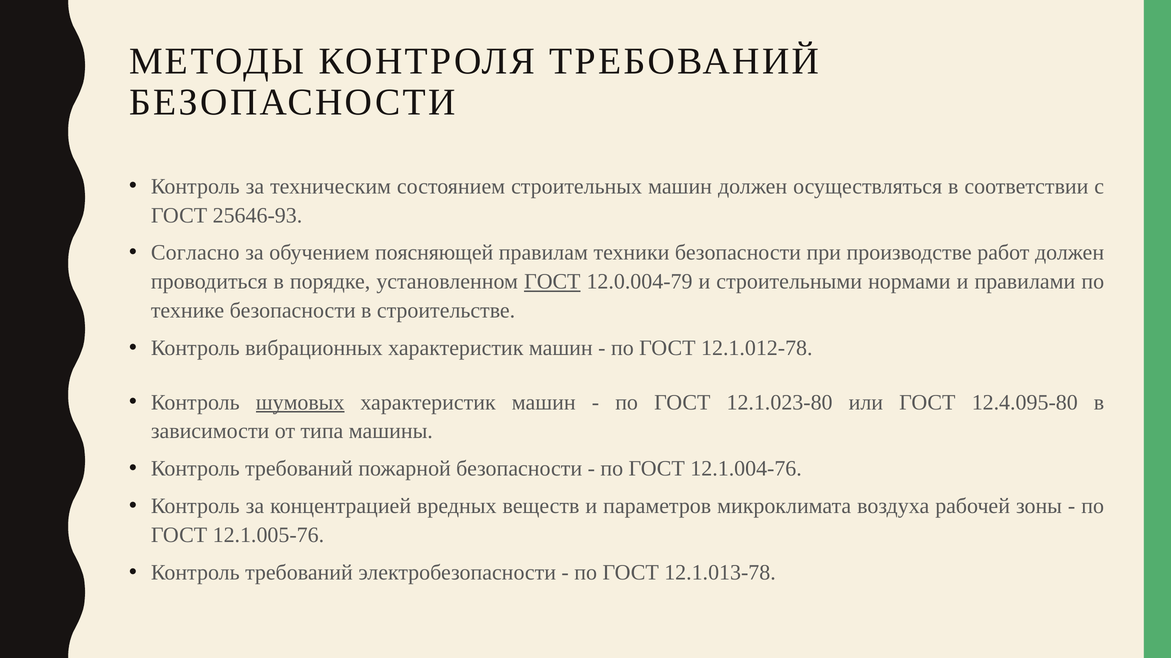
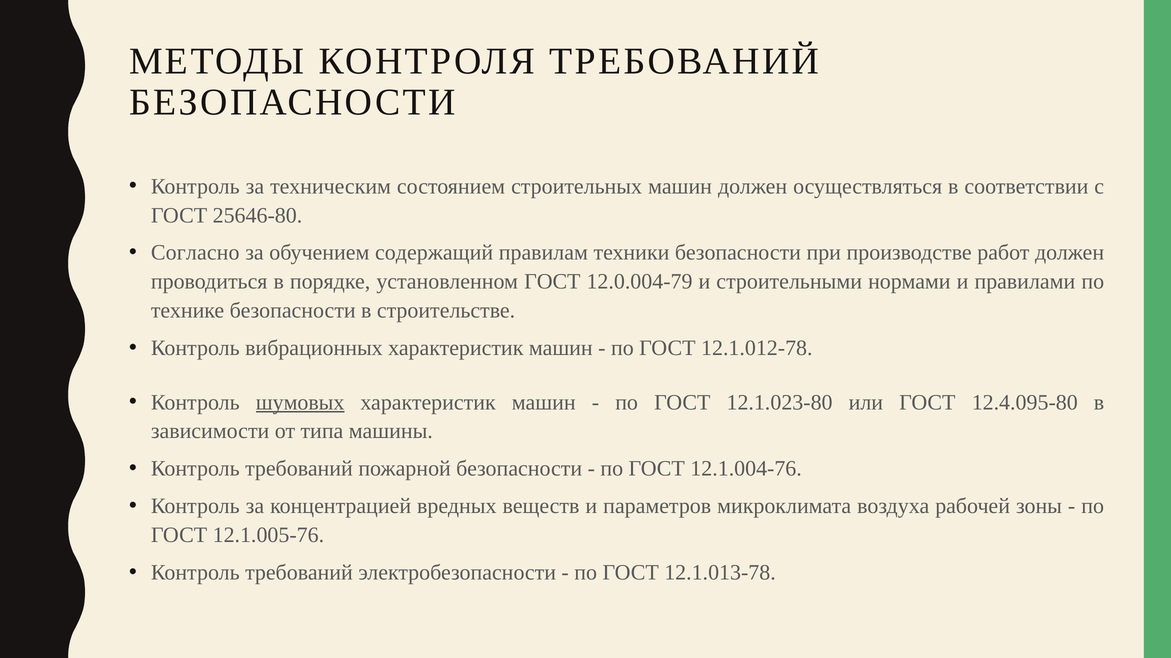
25646-93: 25646-93 -> 25646-80 (257, 215)
поясняющей: поясняющей -> содержащий (434, 253)
ГОСТ underline: present -> none (552, 282)
